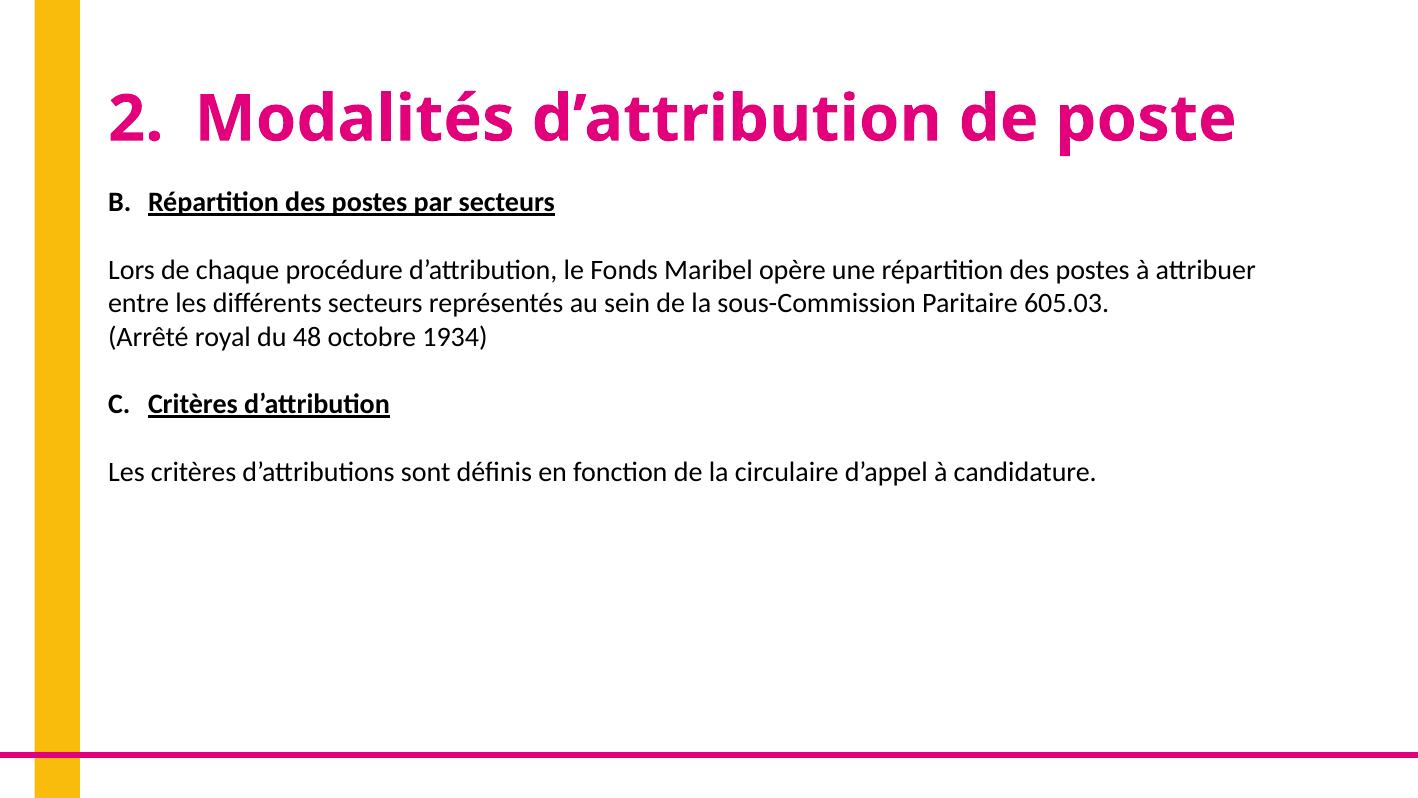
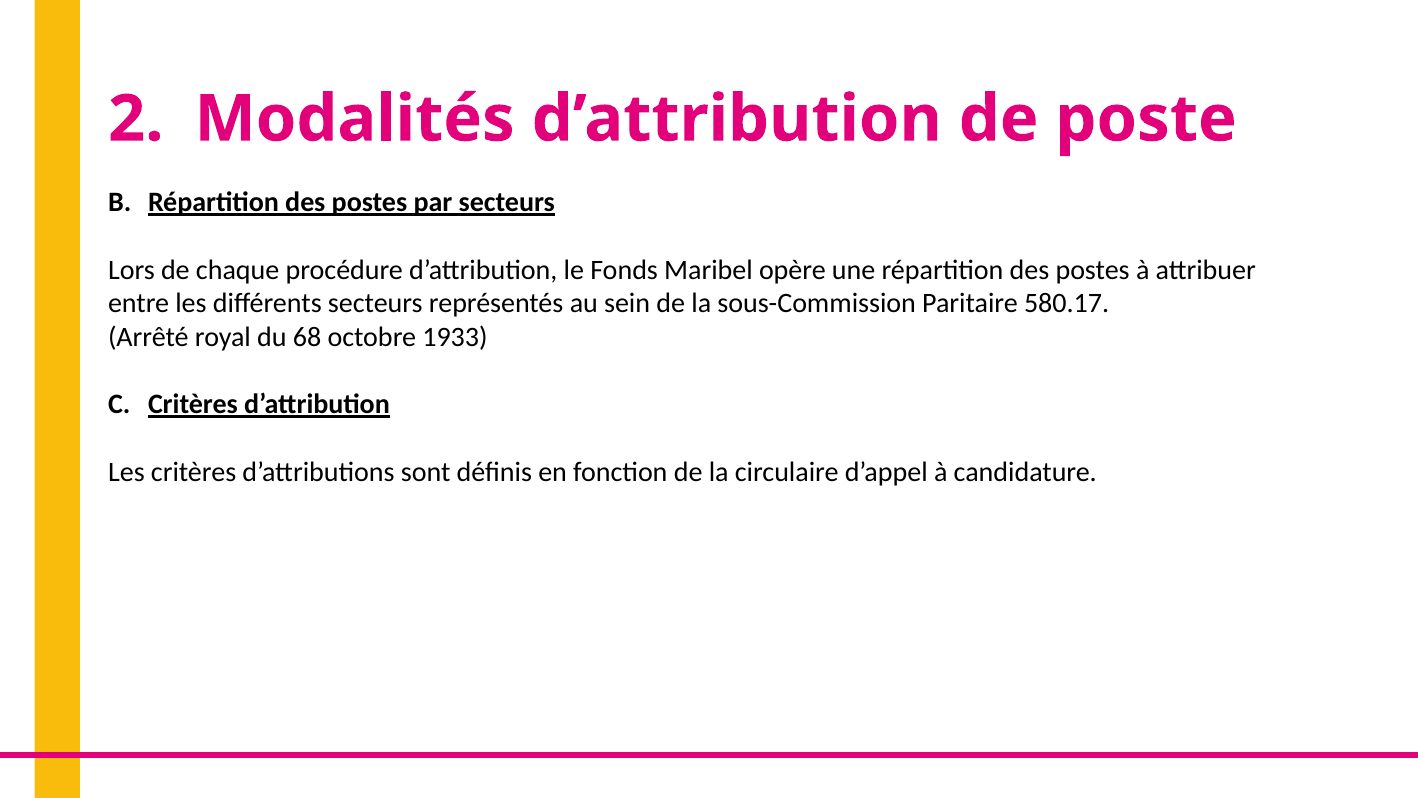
605.03: 605.03 -> 580.17 (1067, 303)
48: 48 -> 68 (307, 337)
1934: 1934 -> 1933 (455, 337)
